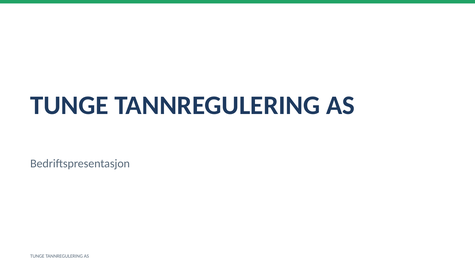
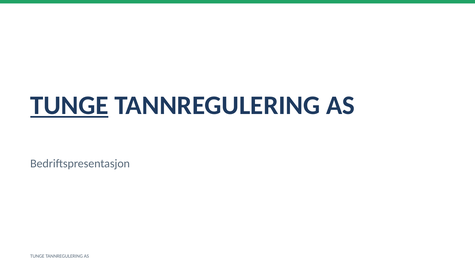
TUNGE underline: none -> present (69, 105)
